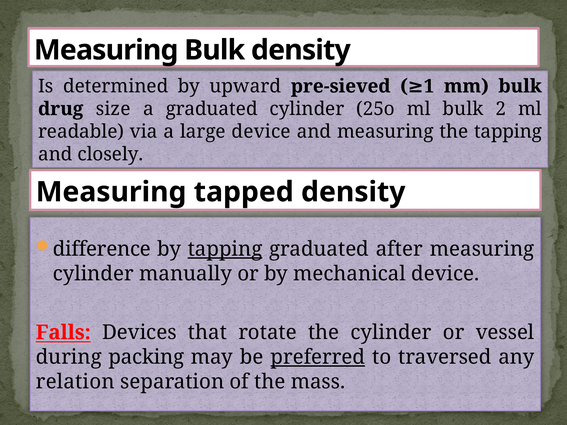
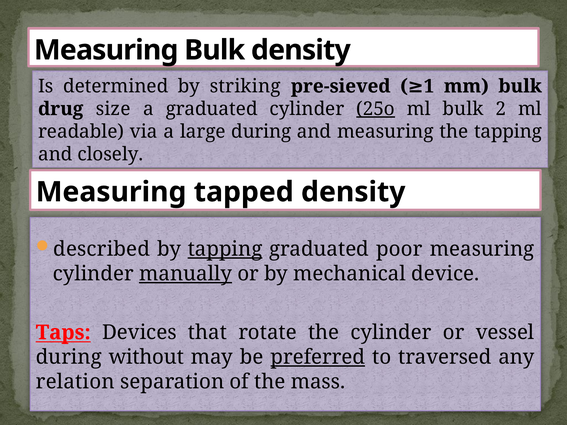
upward: upward -> striking (245, 86)
25o underline: none -> present (376, 109)
large device: device -> during (261, 132)
difference: difference -> described (102, 249)
after: after -> poor (399, 249)
manually underline: none -> present (186, 274)
Falls: Falls -> Taps (63, 333)
packing: packing -> without (146, 357)
